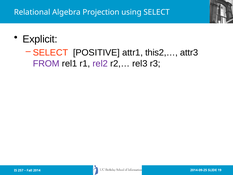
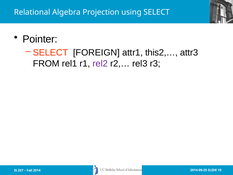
Explicit: Explicit -> Pointer (40, 39)
POSITIVE: POSITIVE -> FOREIGN (96, 53)
FROM colour: purple -> black (46, 63)
